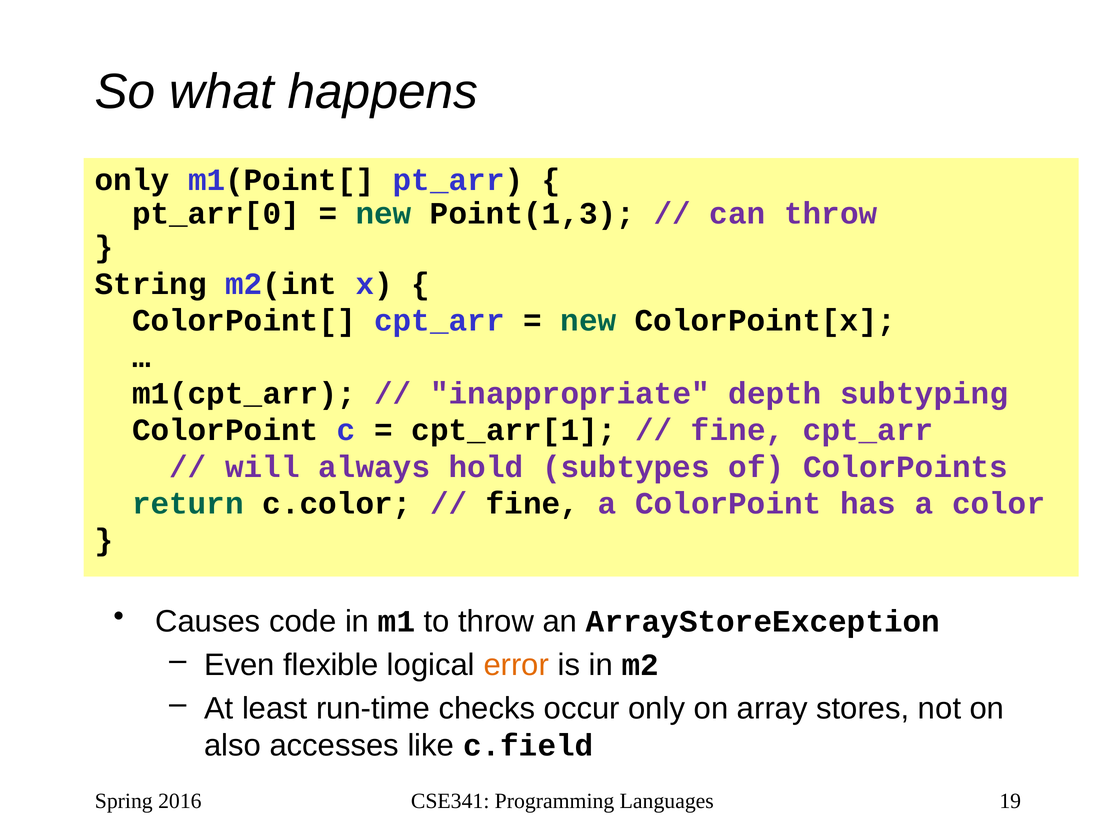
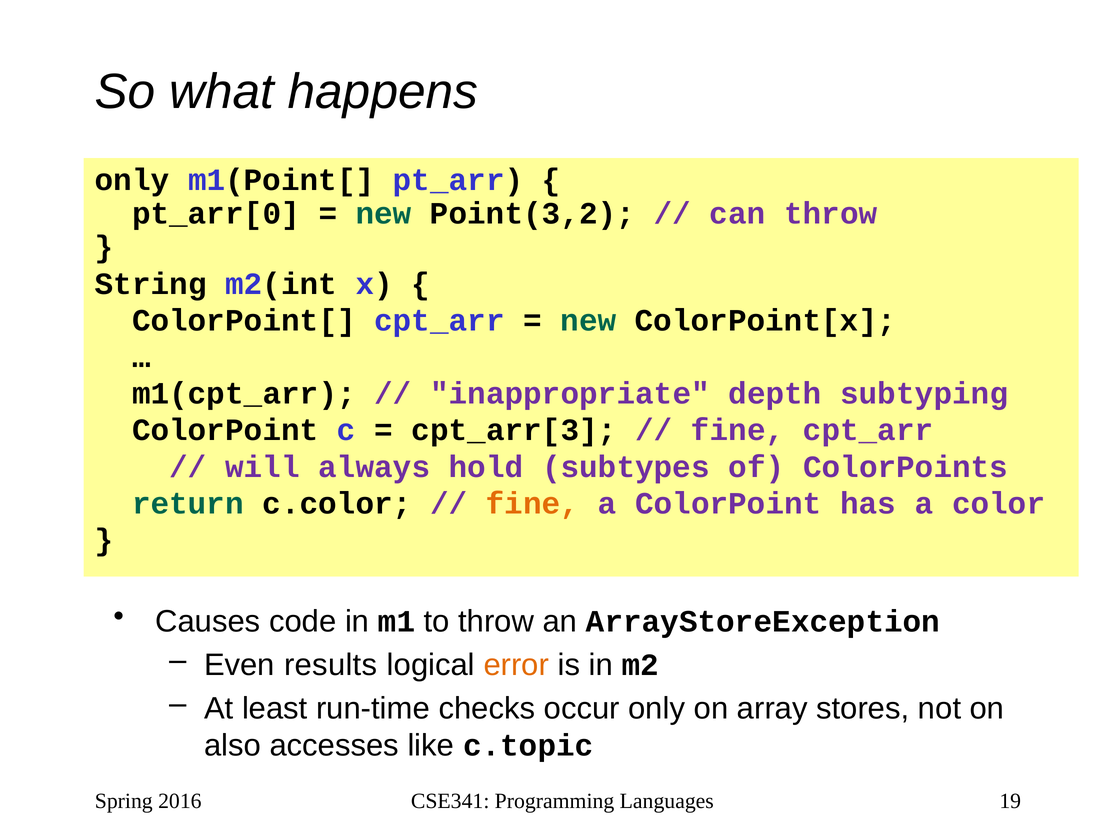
Point(1,3: Point(1,3 -> Point(3,2 (533, 214)
cpt_arr[1: cpt_arr[1 -> cpt_arr[3 (514, 430)
fine colour: black -> orange (532, 503)
flexible: flexible -> results (331, 665)
c.field: c.field -> c.topic (528, 746)
